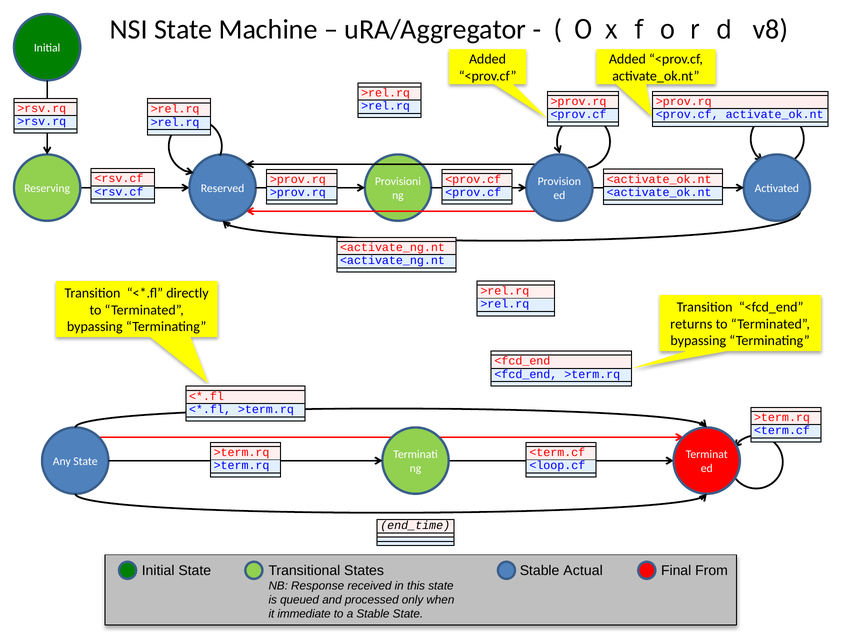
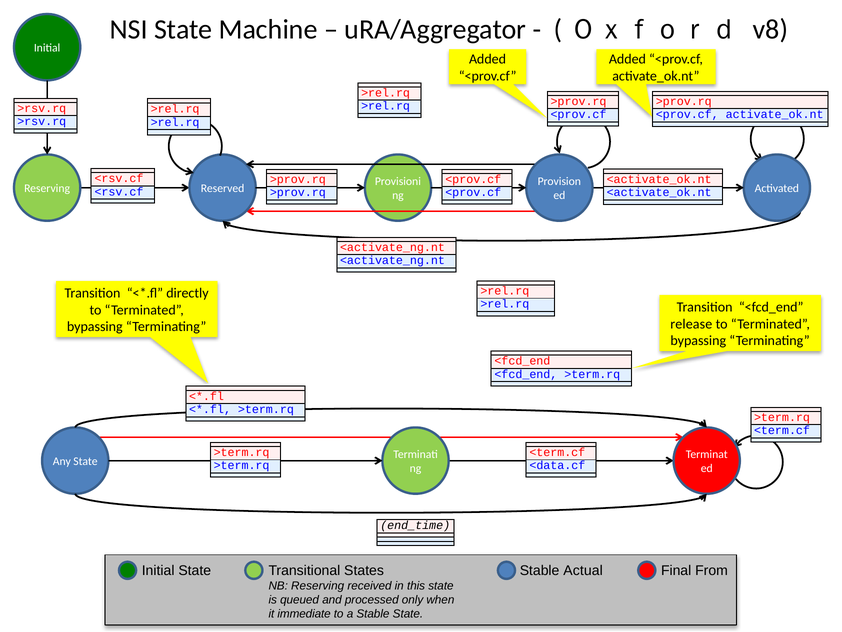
returns: returns -> release (691, 324)
<loop.cf: <loop.cf -> <data.cf (557, 465)
NB Response: Response -> Reserving (318, 585)
